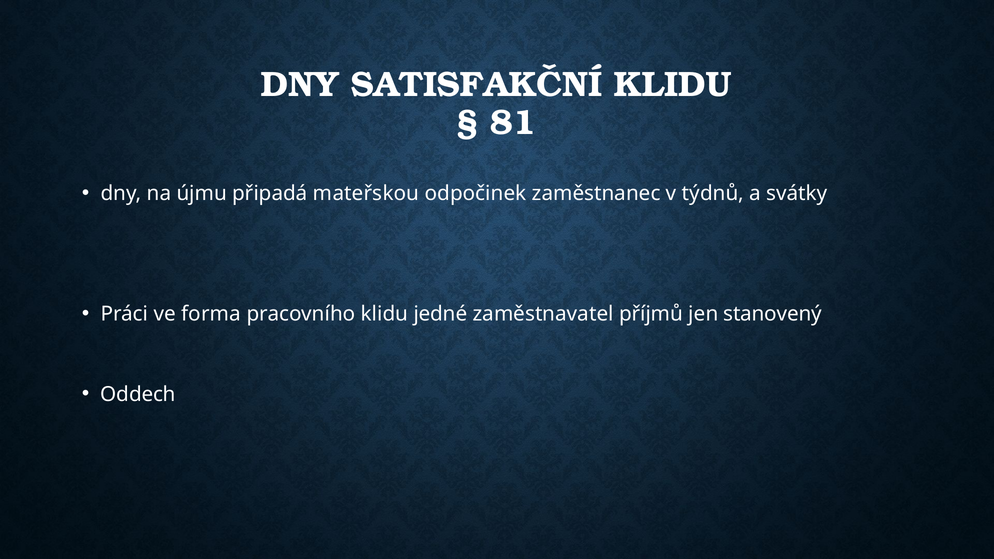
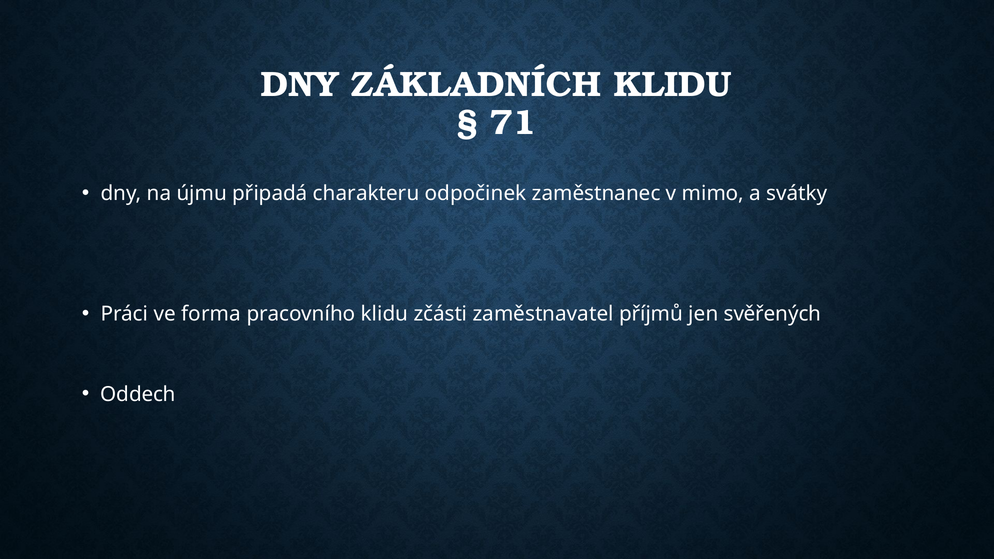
SATISFAKČNÍ: SATISFAKČNÍ -> ZÁKLADNÍCH (476, 85)
81: 81 -> 71 (513, 123)
mateřskou: mateřskou -> charakteru (366, 193)
týdnů: týdnů -> mimo (713, 193)
jedné: jedné -> zčásti (440, 314)
stanovený: stanovený -> svěřených (772, 314)
